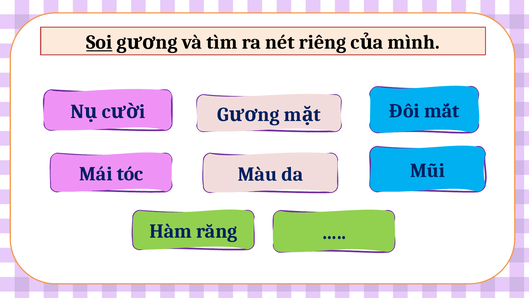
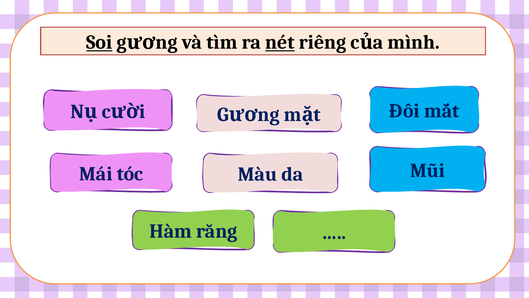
nét underline: none -> present (280, 42)
